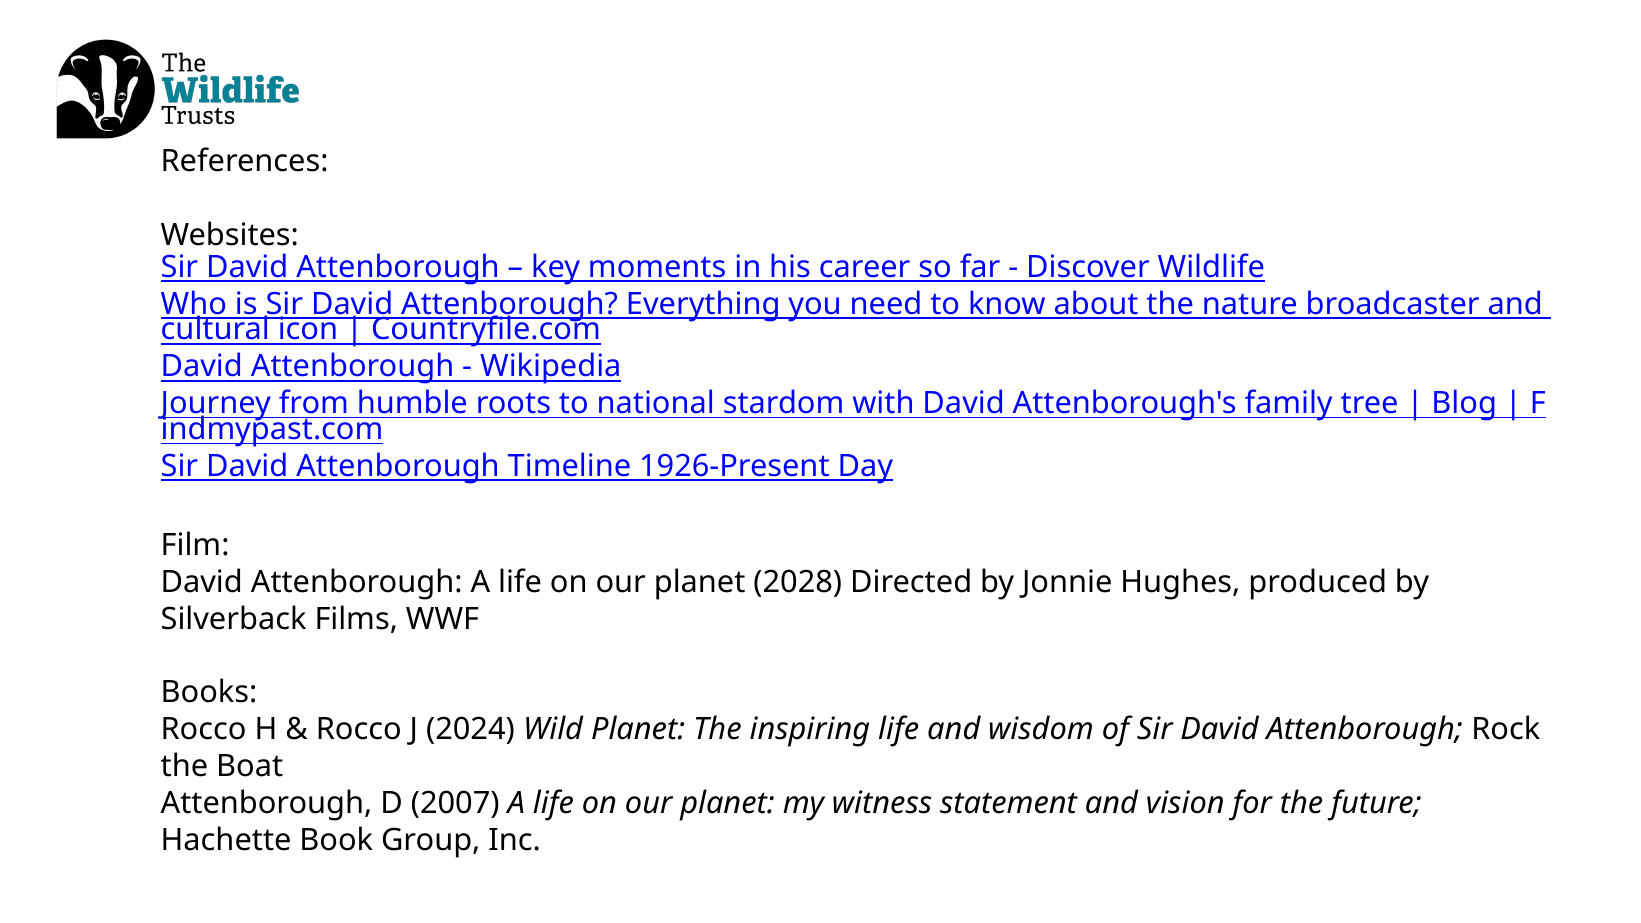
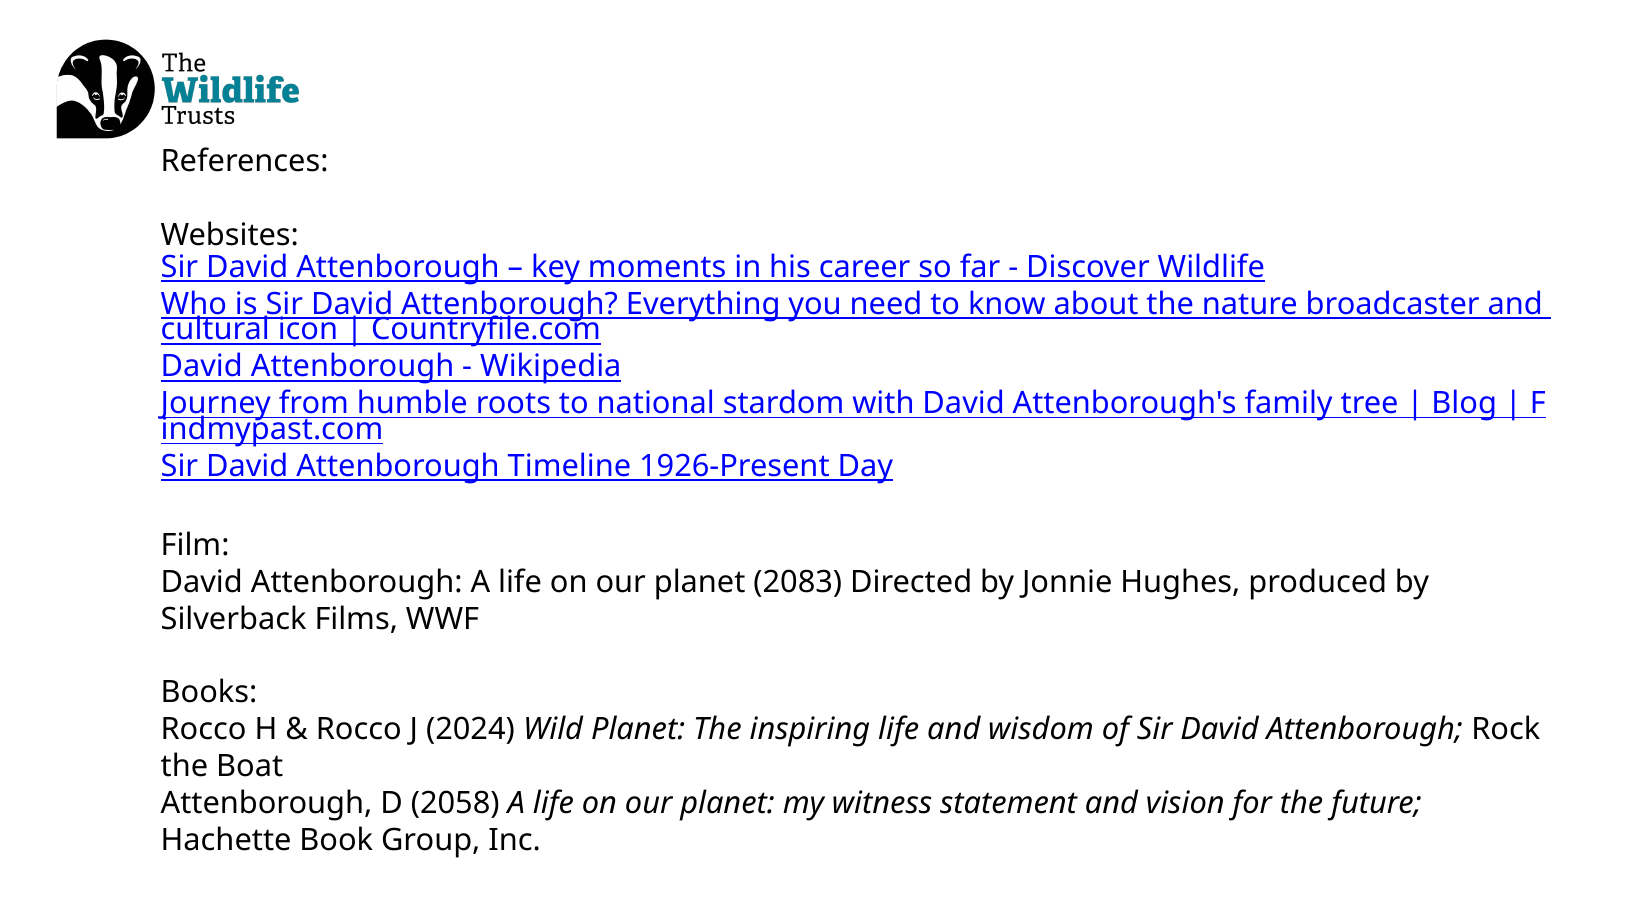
2028: 2028 -> 2083 (798, 582)
2007: 2007 -> 2058 (455, 804)
